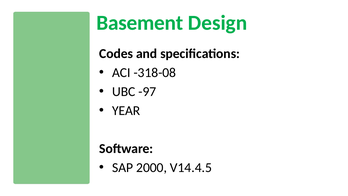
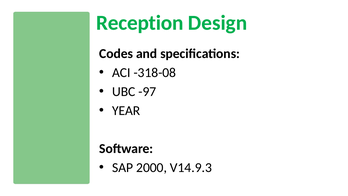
Basement: Basement -> Reception (140, 23)
V14.4.5: V14.4.5 -> V14.9.3 (191, 167)
